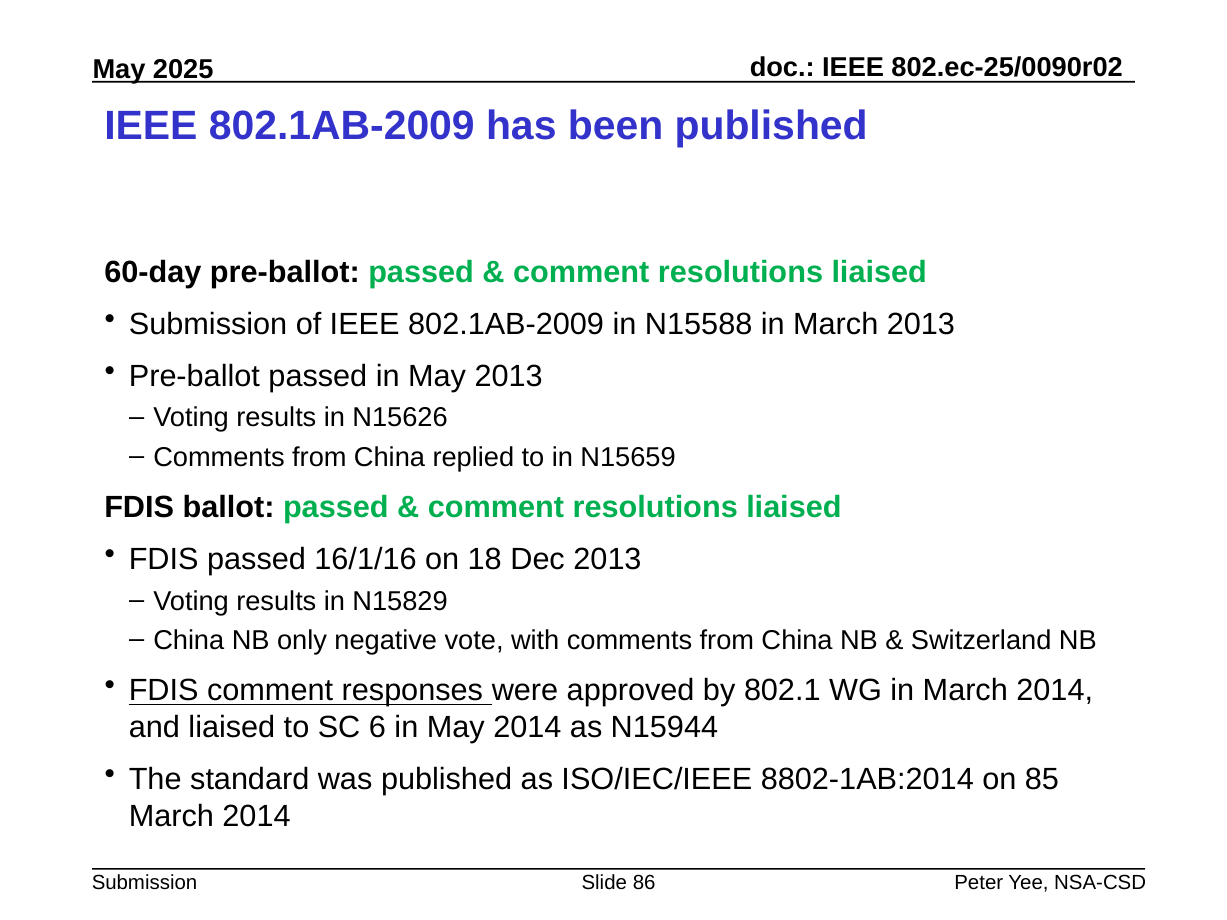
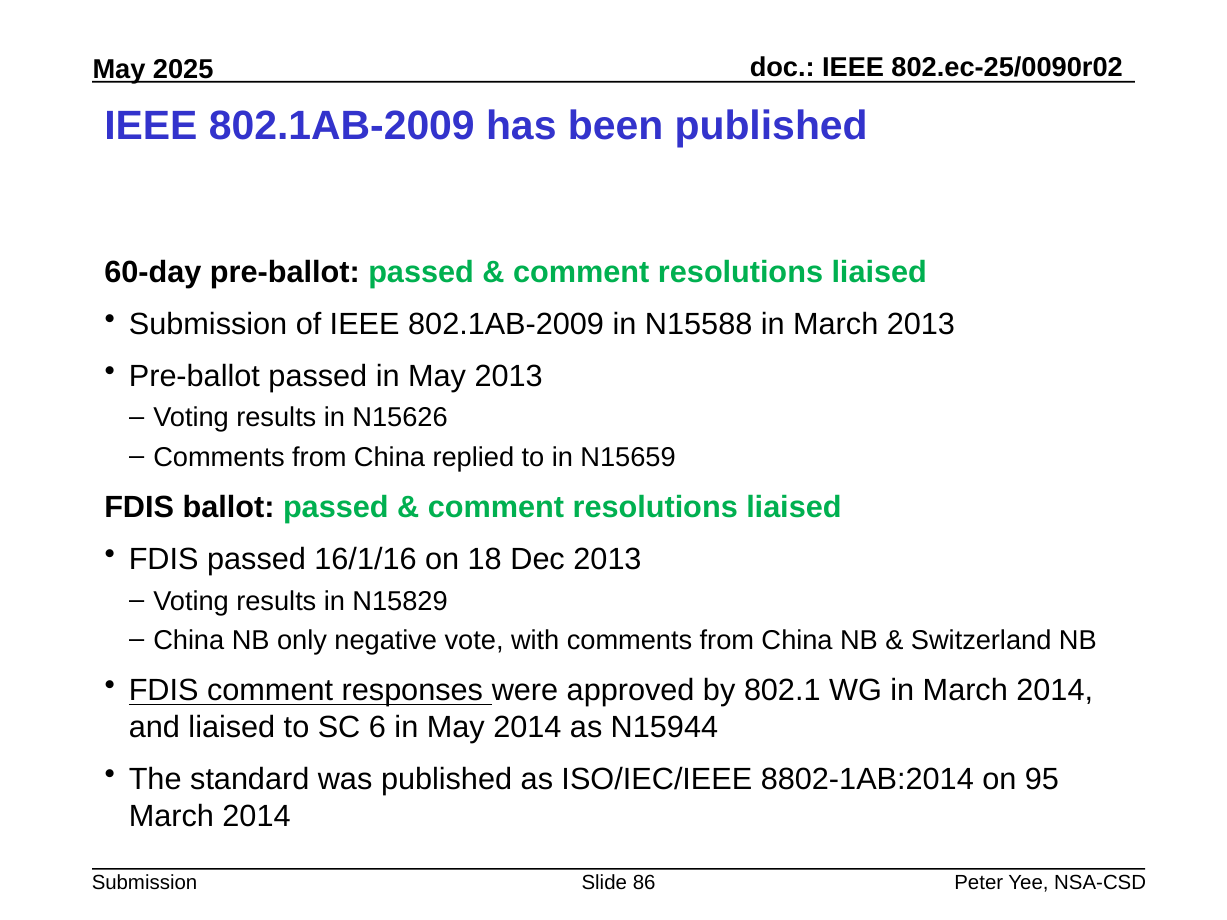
85: 85 -> 95 (1042, 780)
